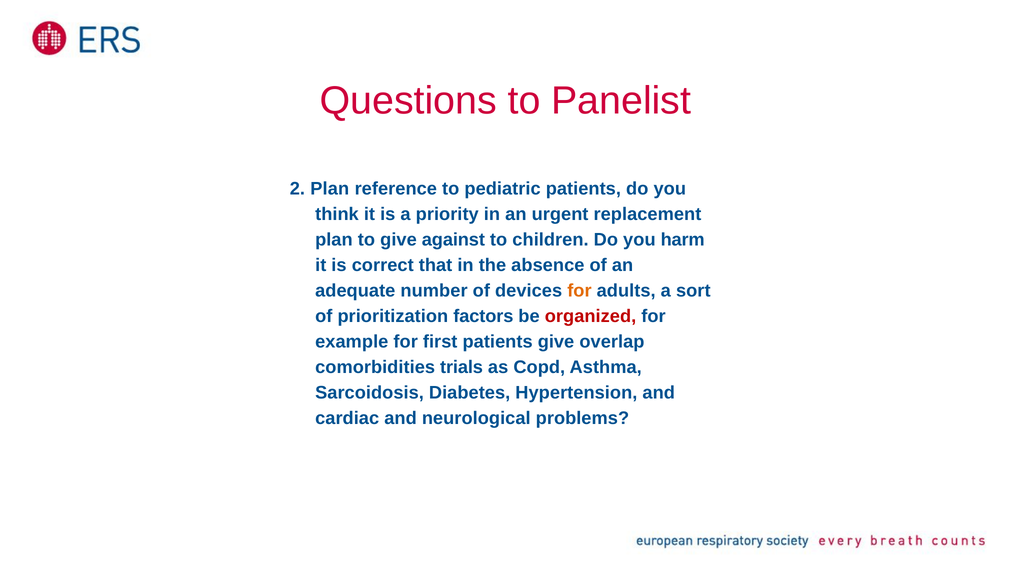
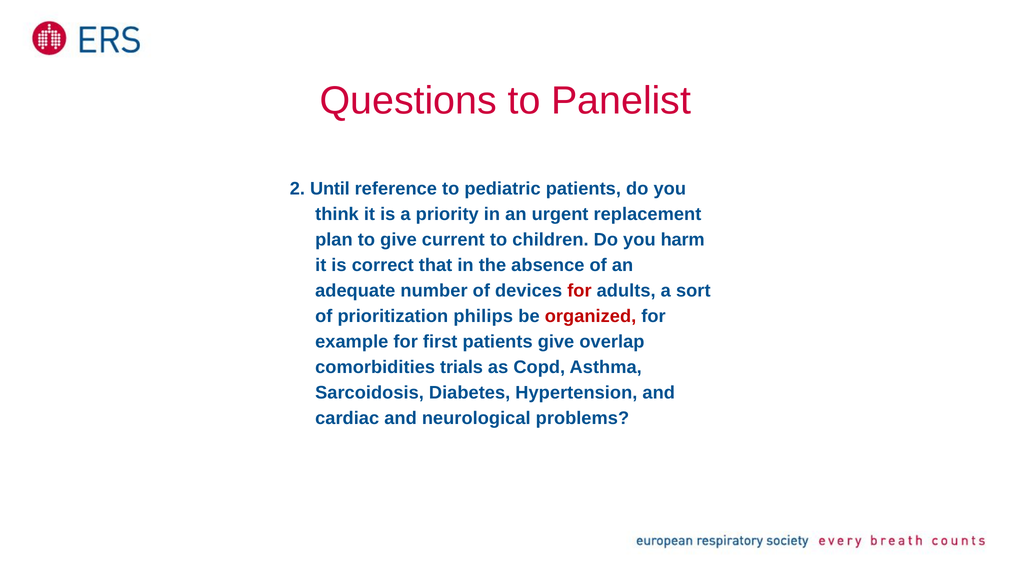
2 Plan: Plan -> Until (330, 189)
against: against -> current (453, 240)
for colour: orange -> red (579, 291)
factors: factors -> philips (483, 317)
